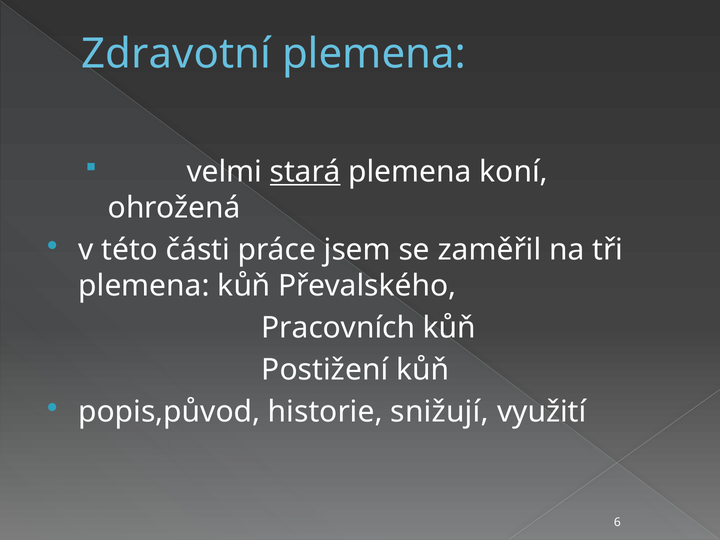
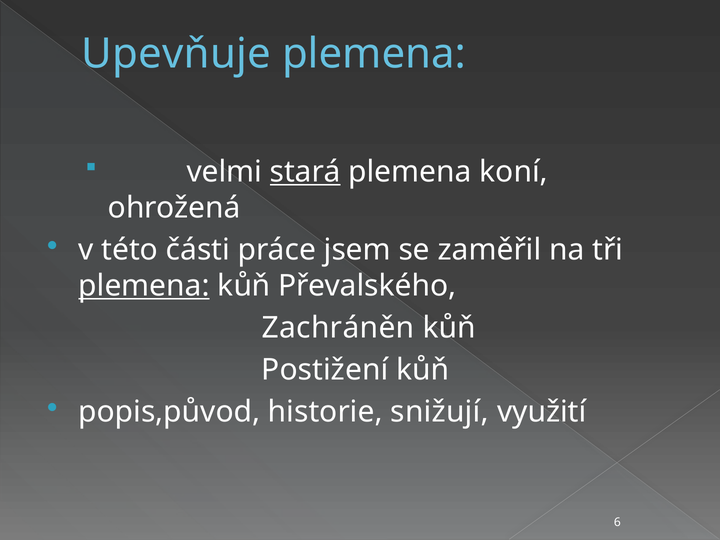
Zdravotní: Zdravotní -> Upevňuje (176, 54)
plemena underline: none -> present (144, 286)
Pracovních: Pracovních -> Zachráněn (338, 328)
